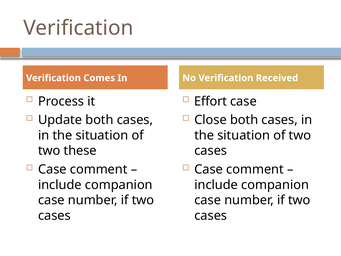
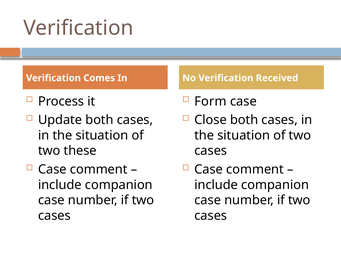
Effort: Effort -> Form (210, 101)
